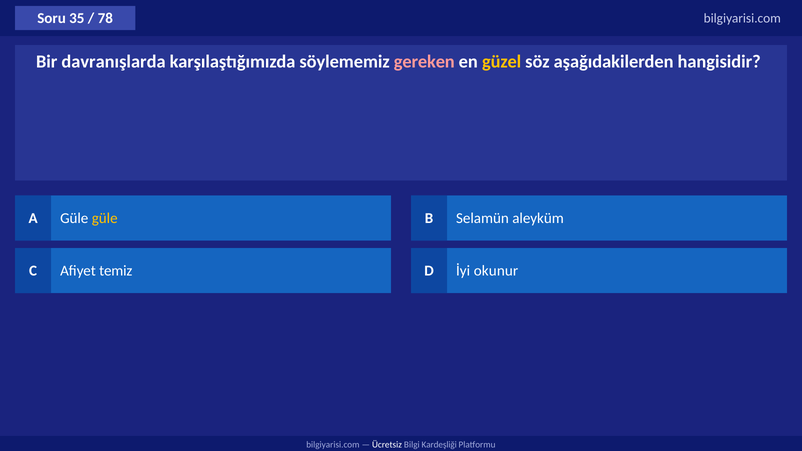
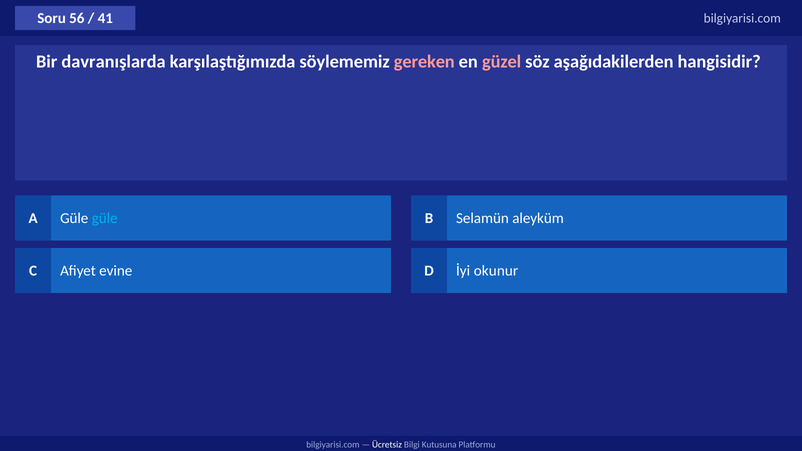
35: 35 -> 56 (77, 18)
78: 78 -> 41 (105, 18)
güzel colour: yellow -> pink (502, 62)
güle colour: yellow -> light blue (105, 218)
temiz: temiz -> evine (116, 271)
Kardeşliği: Kardeşliği -> Kutusuna (439, 445)
